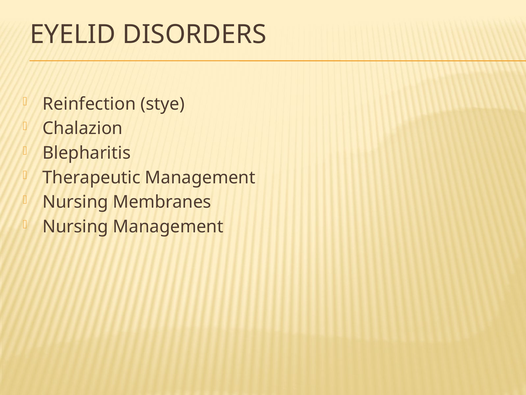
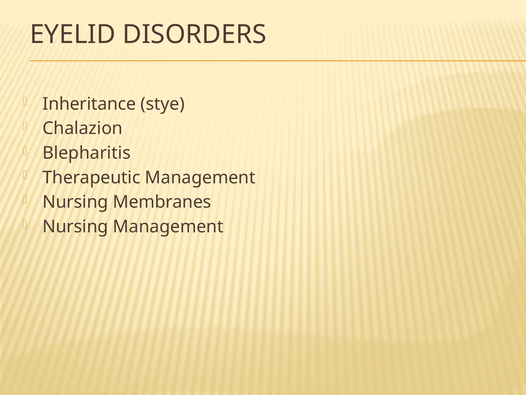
Reinfection: Reinfection -> Inheritance (89, 104)
